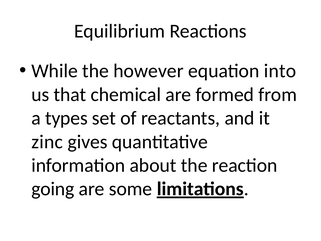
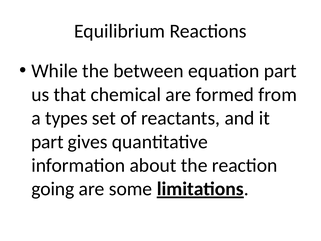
however: however -> between (149, 71)
equation into: into -> part (280, 71)
zinc: zinc -> part (47, 142)
